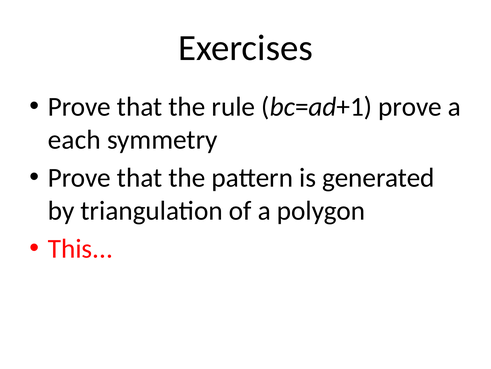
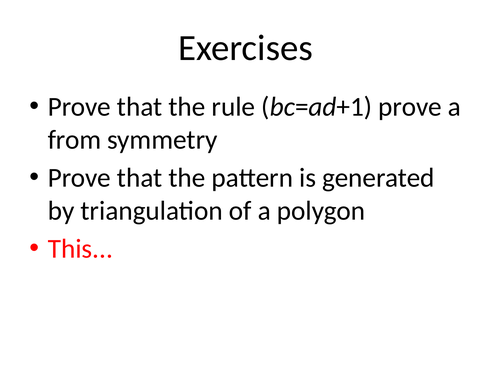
each: each -> from (75, 139)
